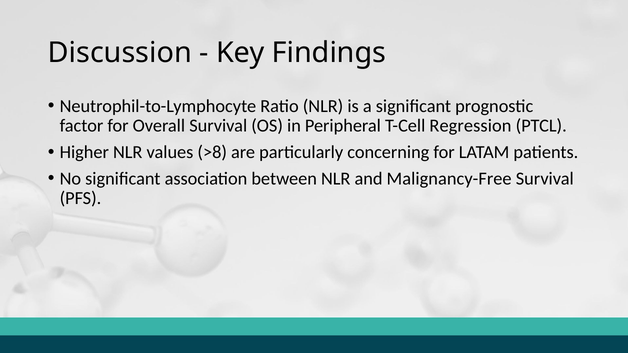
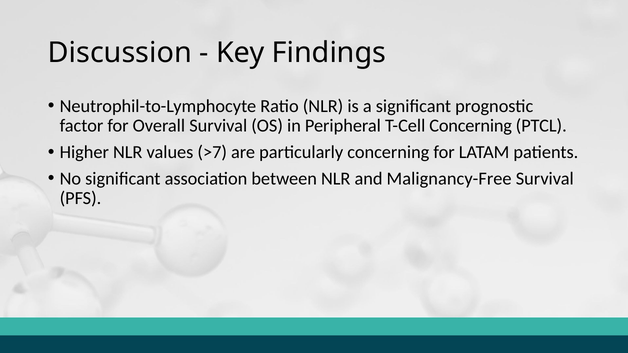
T-Cell Regression: Regression -> Concerning (471, 126)
>8: >8 -> >7 (212, 152)
